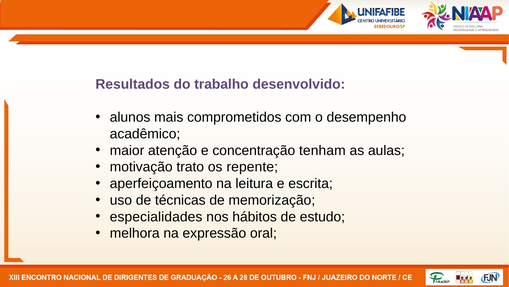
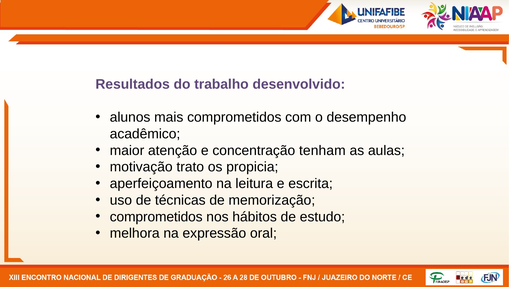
repente: repente -> propicia (252, 167)
especialidades: especialidades -> comprometidos (156, 216)
